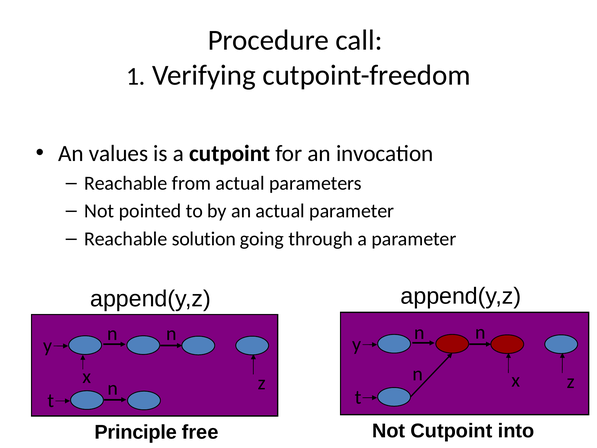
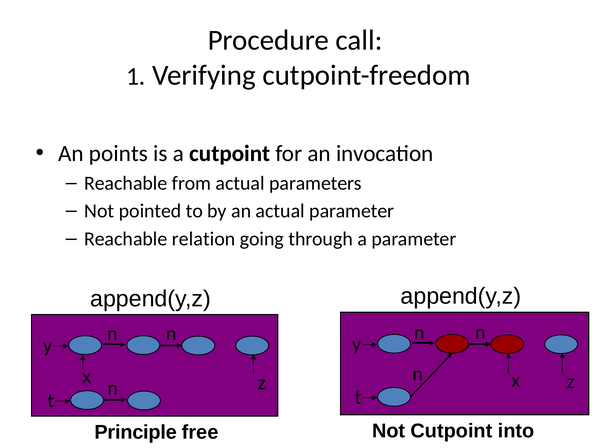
values: values -> points (118, 153)
solution: solution -> relation (204, 239)
